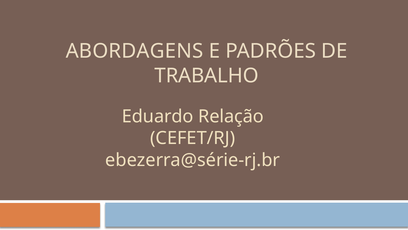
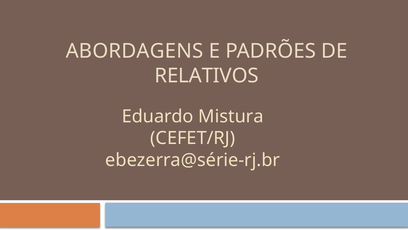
TRABALHO: TRABALHO -> RELATIVOS (207, 76)
Relação: Relação -> Mistura (231, 116)
